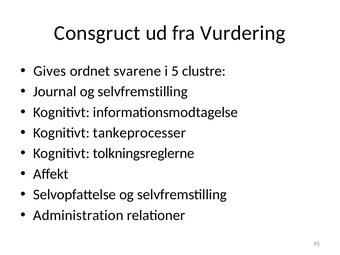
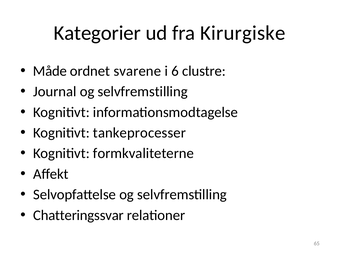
Consgruct: Consgruct -> Kategorier (97, 33)
Vurdering: Vurdering -> Kirurgiske (243, 33)
Gives: Gives -> Måde (50, 71)
5: 5 -> 6 (175, 71)
tolkningsreglerne: tolkningsreglerne -> formkvaliteterne (143, 153)
Administration: Administration -> Chatteringssvar (78, 215)
